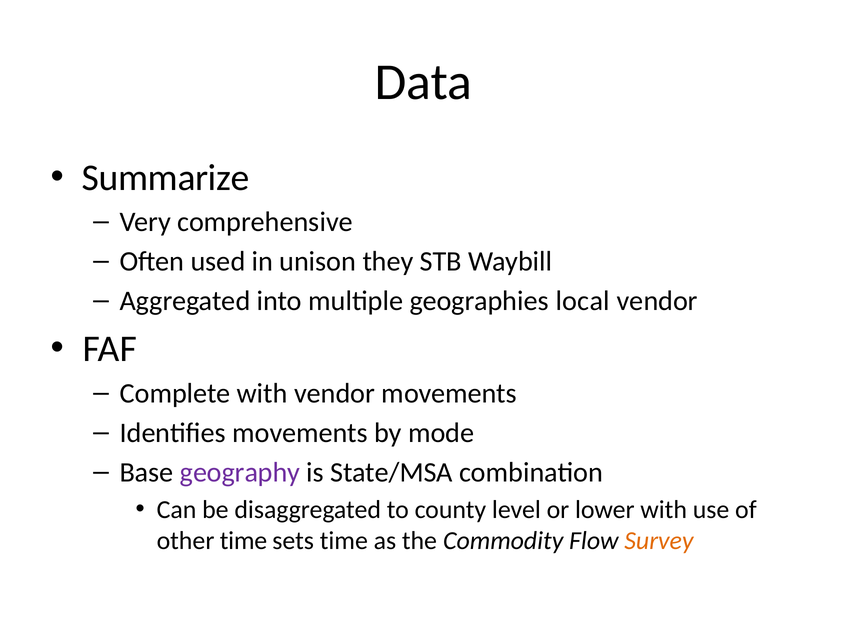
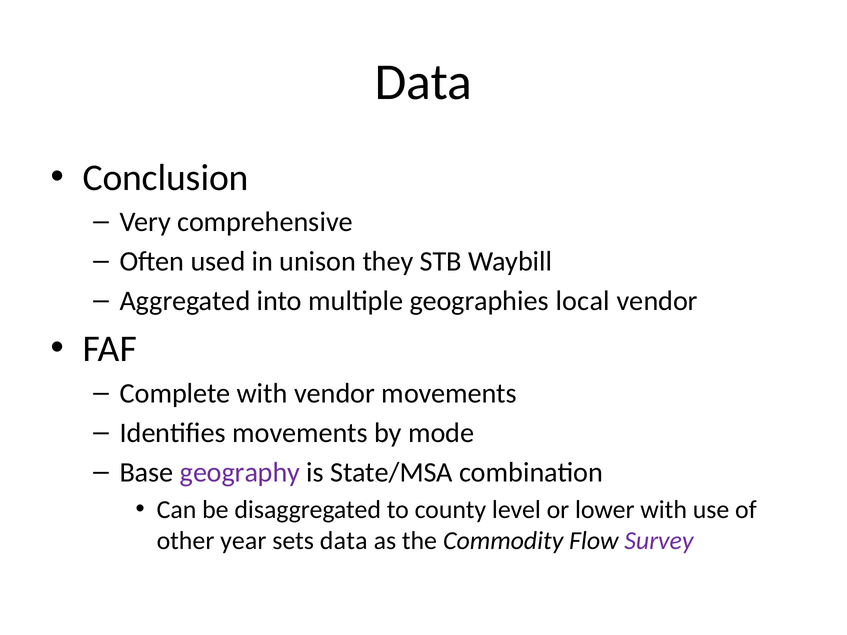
Summarize: Summarize -> Conclusion (166, 178)
other time: time -> year (243, 541)
sets time: time -> data (344, 541)
Survey colour: orange -> purple (659, 541)
